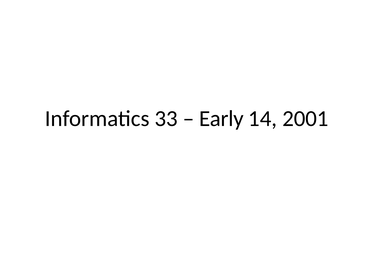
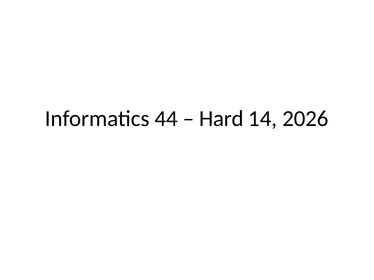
33: 33 -> 44 (166, 119)
Early: Early -> Hard (221, 119)
2001: 2001 -> 2026 (305, 119)
